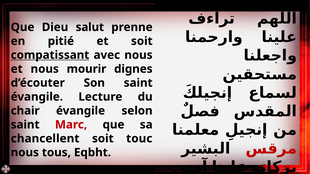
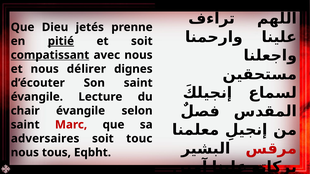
salut: salut -> jetés (90, 27)
pitié underline: none -> present (61, 41)
mourir: mourir -> délirer (86, 69)
chancellent: chancellent -> adversaires (45, 139)
